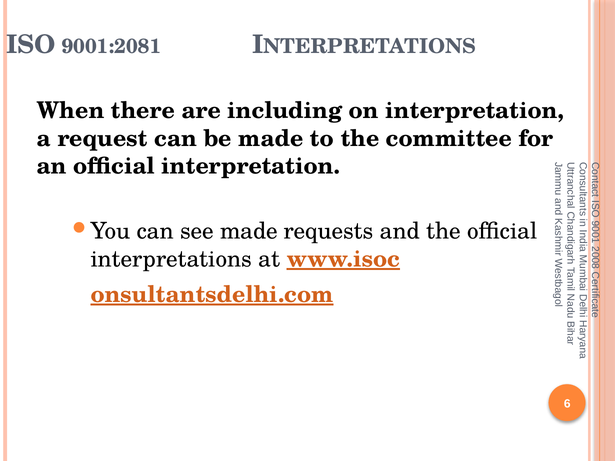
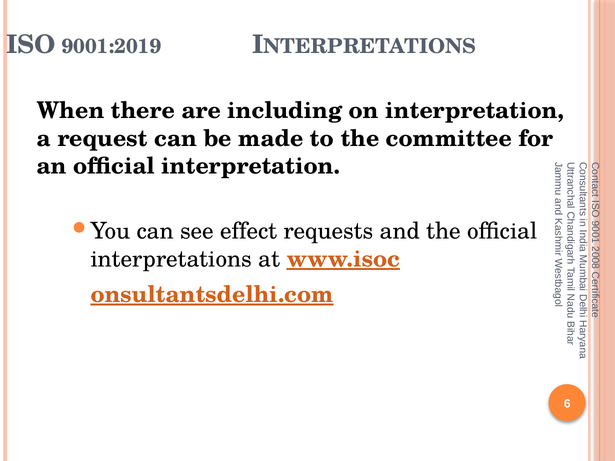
9001:2081: 9001:2081 -> 9001:2019 (112, 47)
see made: made -> effect (249, 231)
